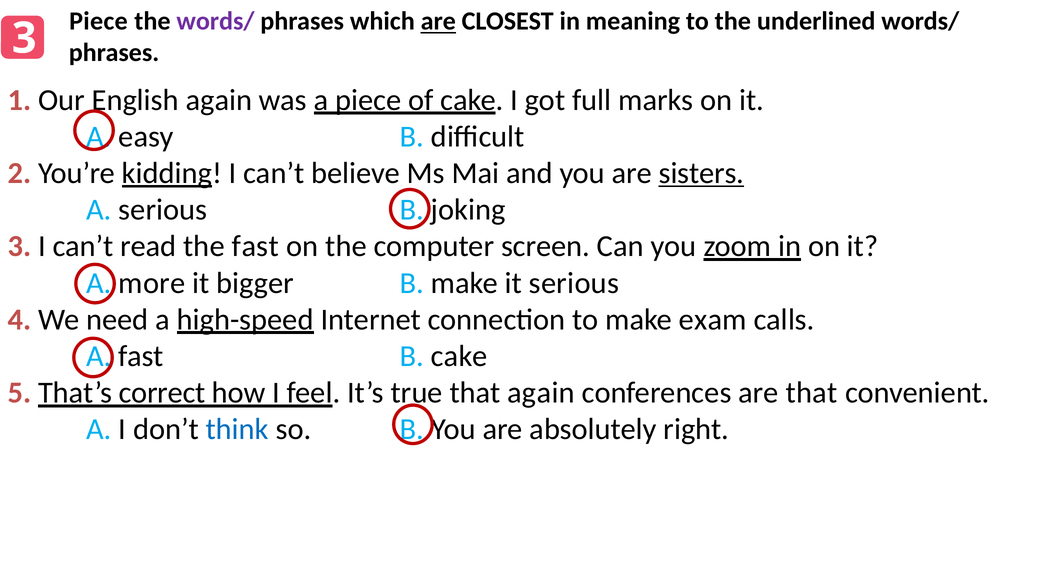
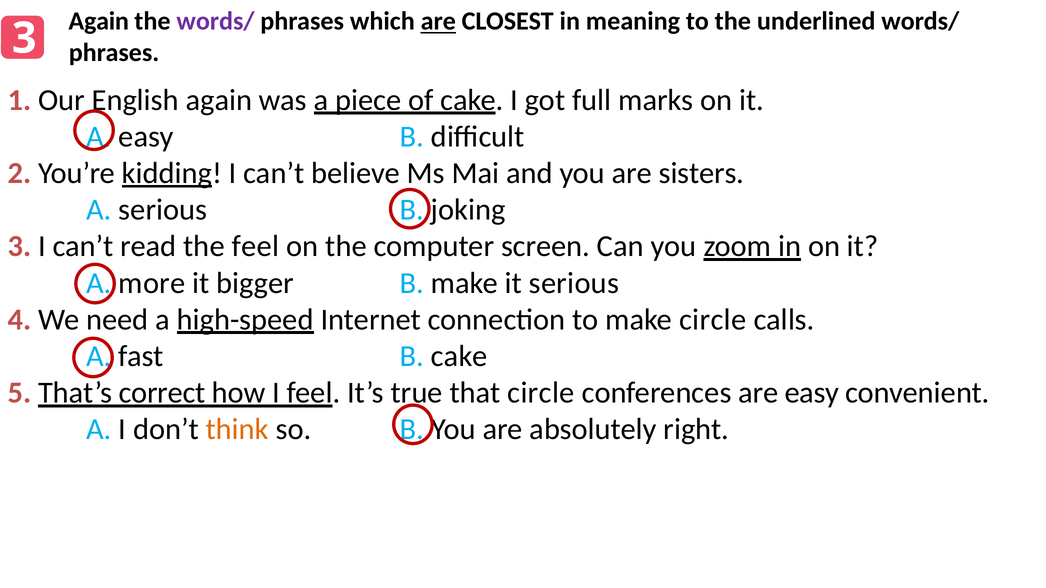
Piece: Piece -> Again (99, 21)
sisters underline: present -> none (701, 173)
the fast: fast -> feel (255, 247)
make exam: exam -> circle (713, 320)
that again: again -> circle (541, 393)
are that: that -> easy (812, 393)
think colour: blue -> orange (237, 430)
